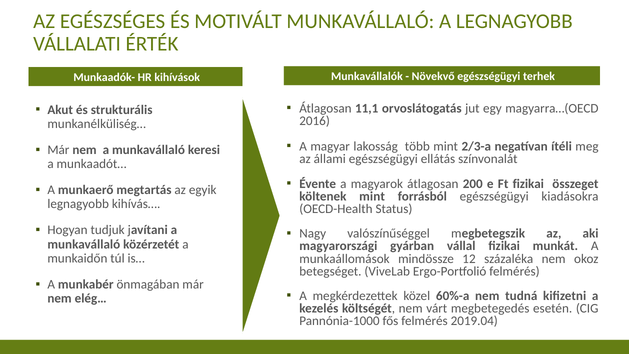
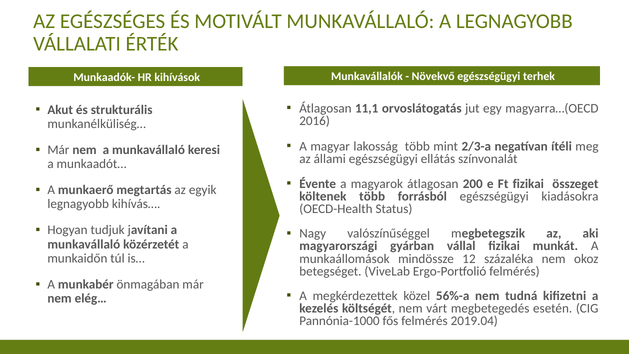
költenek mint: mint -> több (372, 196)
60%-a: 60%-a -> 56%-a (453, 296)
